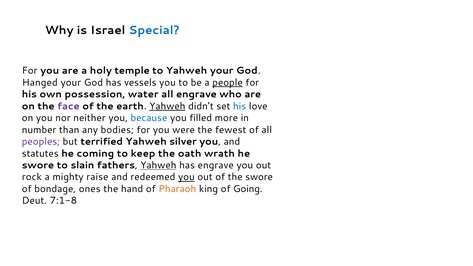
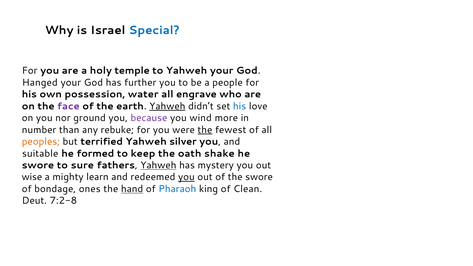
vessels: vessels -> further (140, 82)
people underline: present -> none (228, 82)
neither: neither -> ground (90, 118)
because colour: blue -> purple (149, 118)
filled: filled -> wind (201, 118)
bodies: bodies -> rebuke (117, 130)
the underline: none -> present (205, 130)
peoples colour: purple -> orange (41, 142)
statutes: statutes -> suitable (40, 153)
coming: coming -> formed (95, 153)
wrath: wrath -> shake (219, 153)
slain: slain -> sure (82, 165)
has engrave: engrave -> mystery (216, 165)
rock: rock -> wise (32, 177)
raise: raise -> learn (97, 177)
hand underline: none -> present (132, 189)
Pharaoh colour: orange -> blue (177, 189)
Going: Going -> Clean (248, 189)
7:1-8: 7:1-8 -> 7:2-8 (63, 201)
